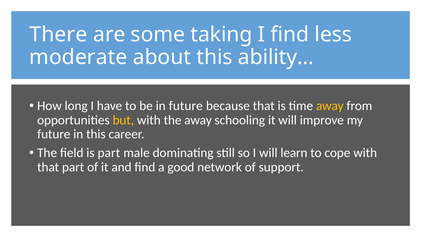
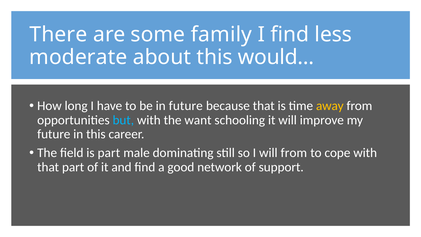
taking: taking -> family (221, 35)
ability…: ability… -> would… (276, 57)
but colour: yellow -> light blue (123, 120)
the away: away -> want (198, 120)
will learn: learn -> from (294, 153)
